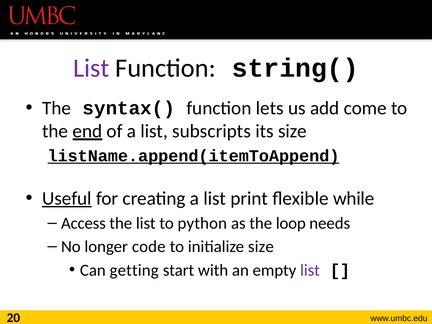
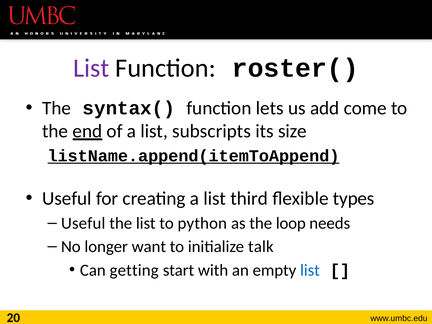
string(: string( -> roster( (295, 68)
Useful underline: present -> none (67, 198)
print: print -> third (249, 198)
while: while -> types (354, 198)
Access: Access -> Useful (83, 223)
code: code -> want (149, 247)
initialize size: size -> talk (261, 247)
list colour: purple -> blue (310, 270)
